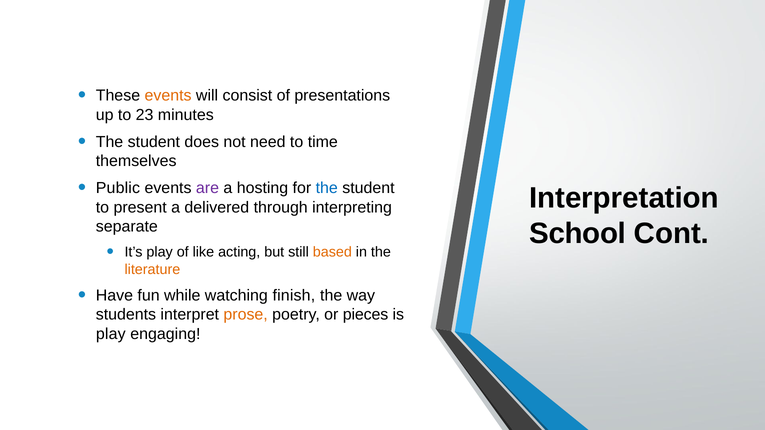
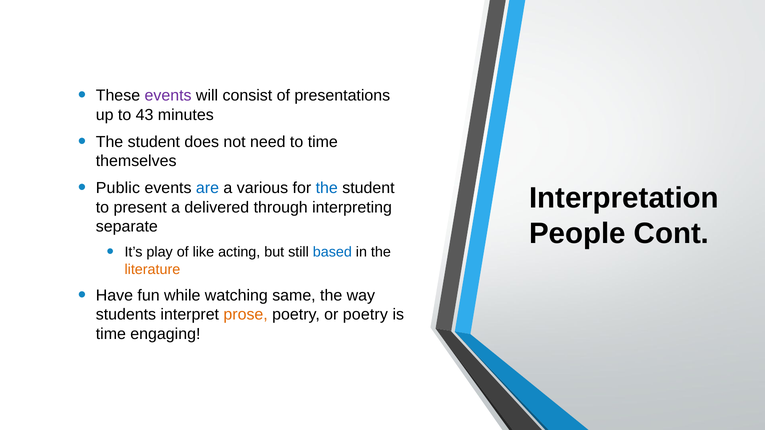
events colour: orange -> purple (168, 96)
23: 23 -> 43 (145, 115)
are colour: purple -> blue (207, 188)
hosting: hosting -> various (262, 188)
School: School -> People (577, 233)
based colour: orange -> blue (332, 252)
finish: finish -> same (294, 296)
or pieces: pieces -> poetry (365, 315)
play: play -> time (111, 334)
